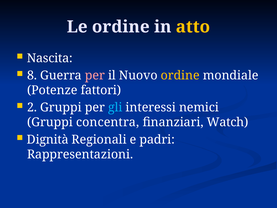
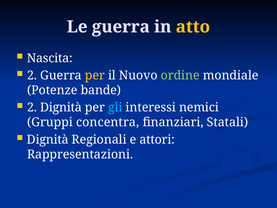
Le ordine: ordine -> guerra (121, 27)
8: 8 -> 2 (32, 75)
per colour: pink -> yellow (95, 75)
ordine colour: yellow -> light green (180, 75)
fattori: fattori -> bande (101, 90)
2 Gruppi: Gruppi -> Dignità (61, 107)
Watch: Watch -> Statali (227, 122)
padri: padri -> attori (157, 139)
